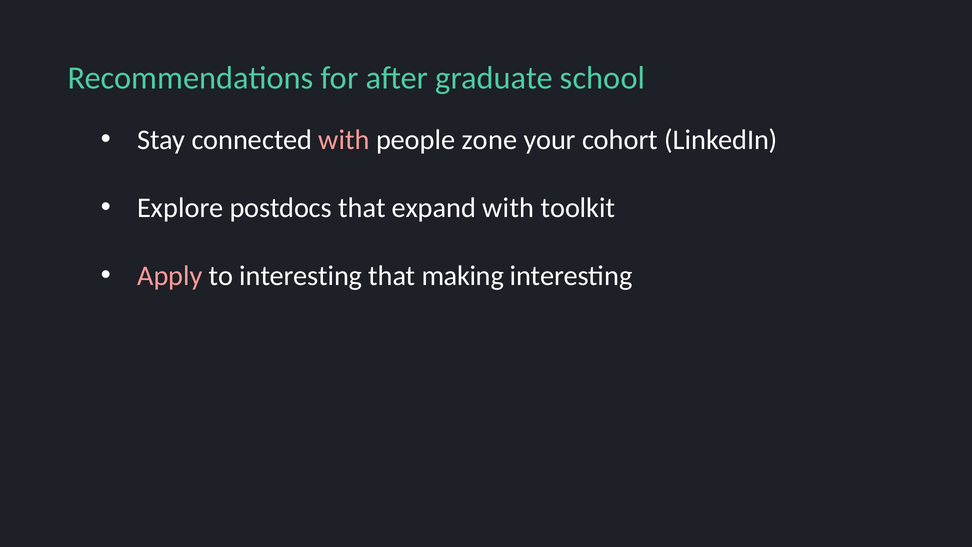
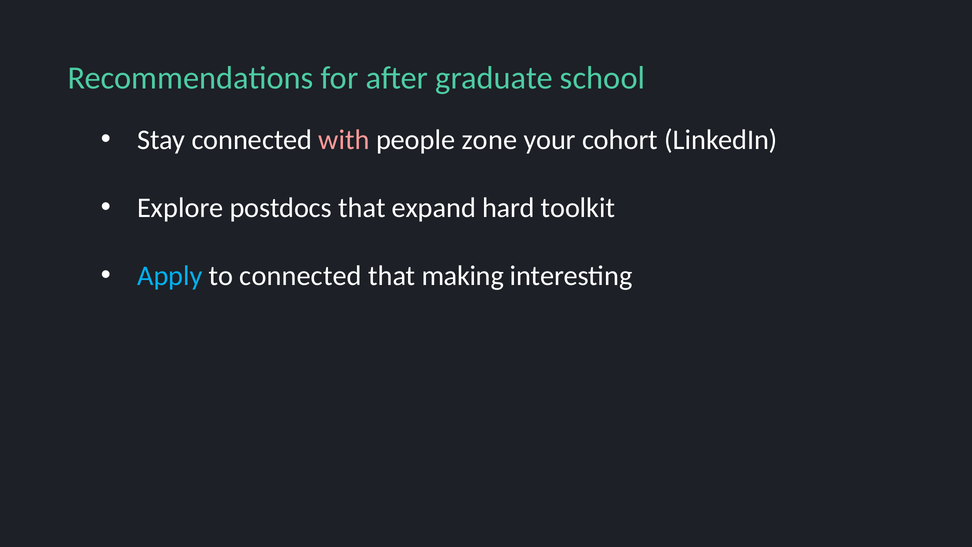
expand with: with -> hard (509, 208)
Apply colour: pink -> light blue (170, 276)
to interesting: interesting -> connected (301, 276)
